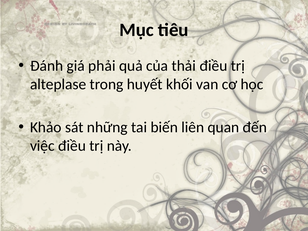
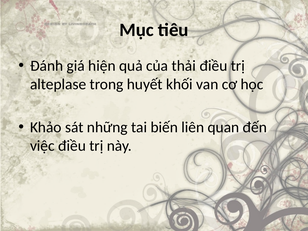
phải: phải -> hiện (102, 66)
